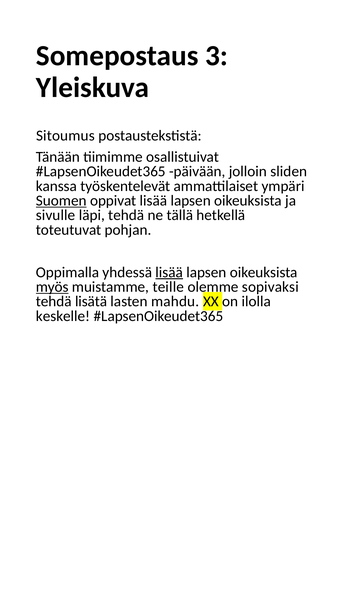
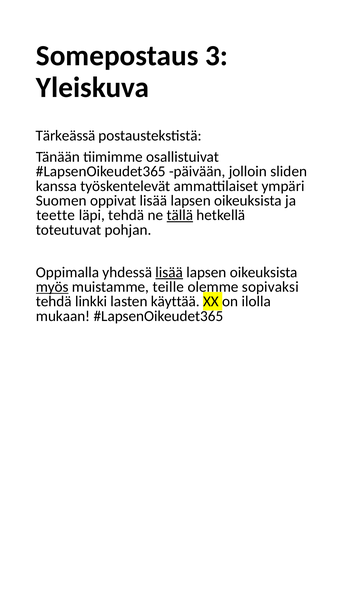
Sitoumus: Sitoumus -> Tärkeässä (66, 136)
Suomen underline: present -> none (61, 201)
sivulle: sivulle -> teette (56, 215)
tällä underline: none -> present (180, 215)
lisätä: lisätä -> linkki (91, 301)
mahdu: mahdu -> käyttää (175, 301)
keskelle: keskelle -> mukaan (63, 316)
